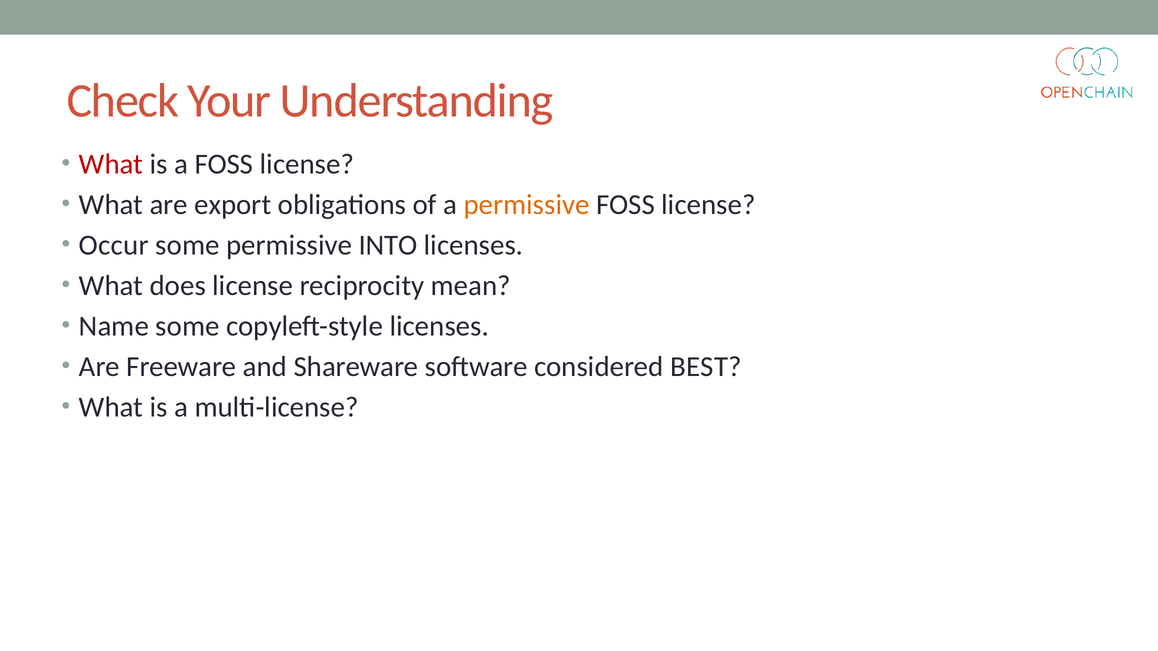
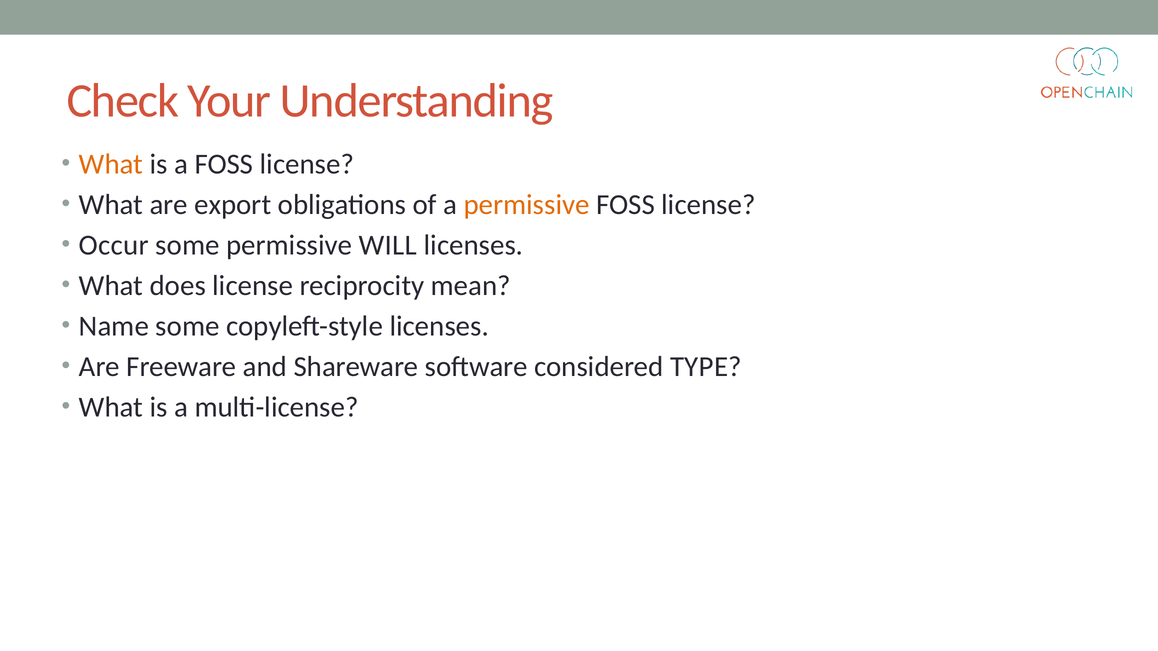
What colour: red -> orange (111, 164)
INTO: INTO -> WILL (388, 246)
BEST: BEST -> TYPE (706, 367)
